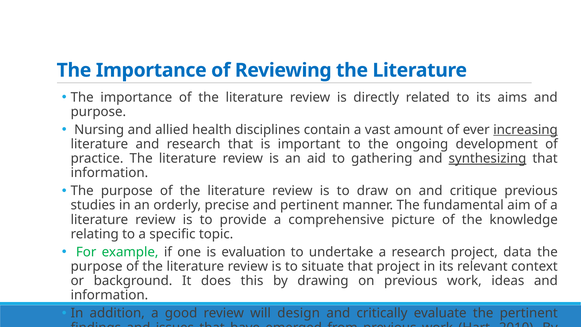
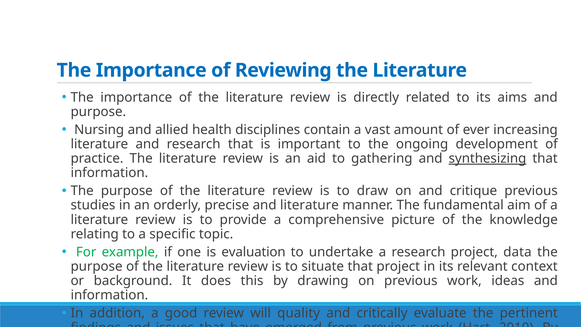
increasing underline: present -> none (526, 130)
and pertinent: pertinent -> literature (309, 205)
design: design -> quality (299, 313)
